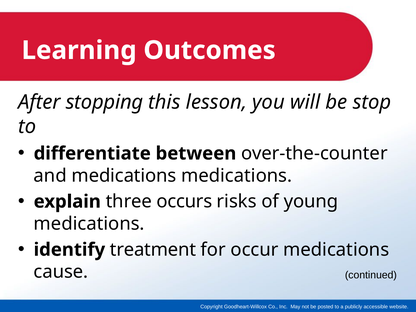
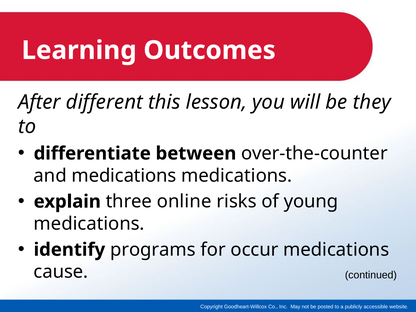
stopping: stopping -> different (104, 102)
stop: stop -> they (372, 102)
occurs: occurs -> online (184, 202)
treatment: treatment -> programs (153, 250)
